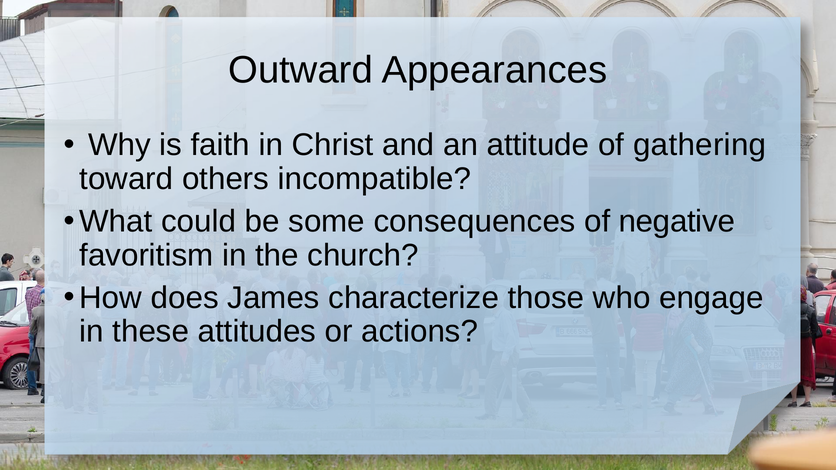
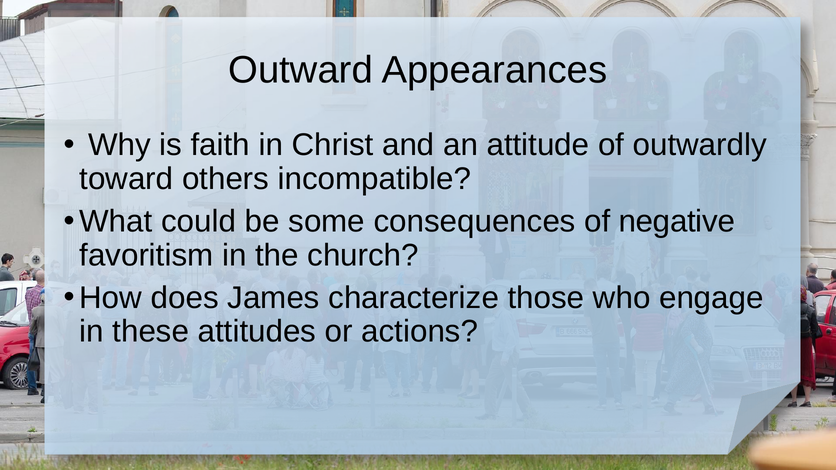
gathering: gathering -> outwardly (700, 145)
